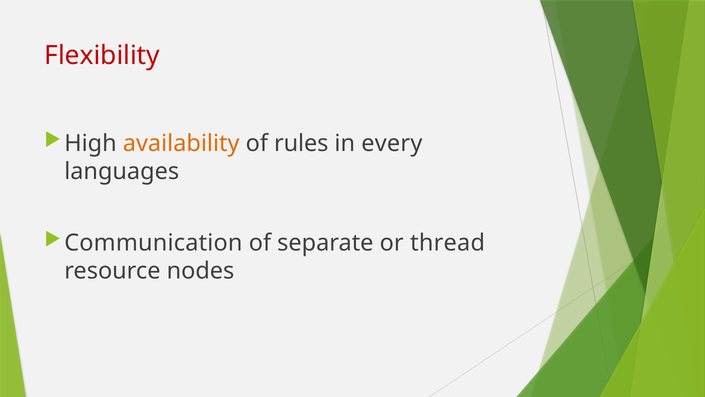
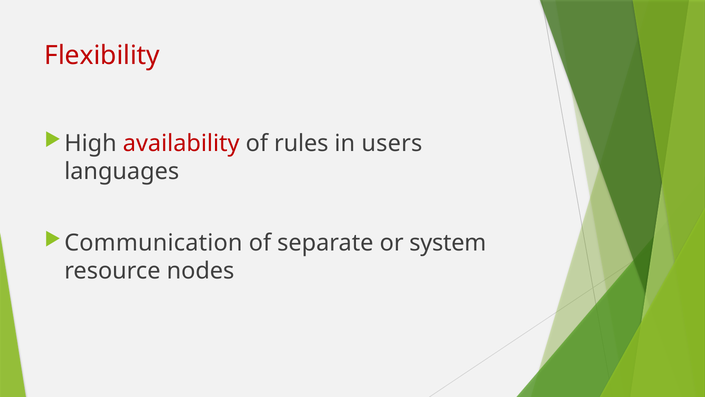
availability colour: orange -> red (181, 143)
every: every -> users (392, 143)
thread: thread -> system (448, 243)
